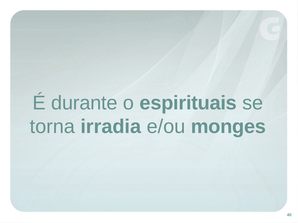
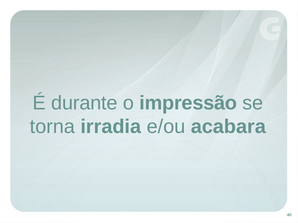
espirituais: espirituais -> impressão (188, 103)
monges: monges -> acabara (228, 127)
